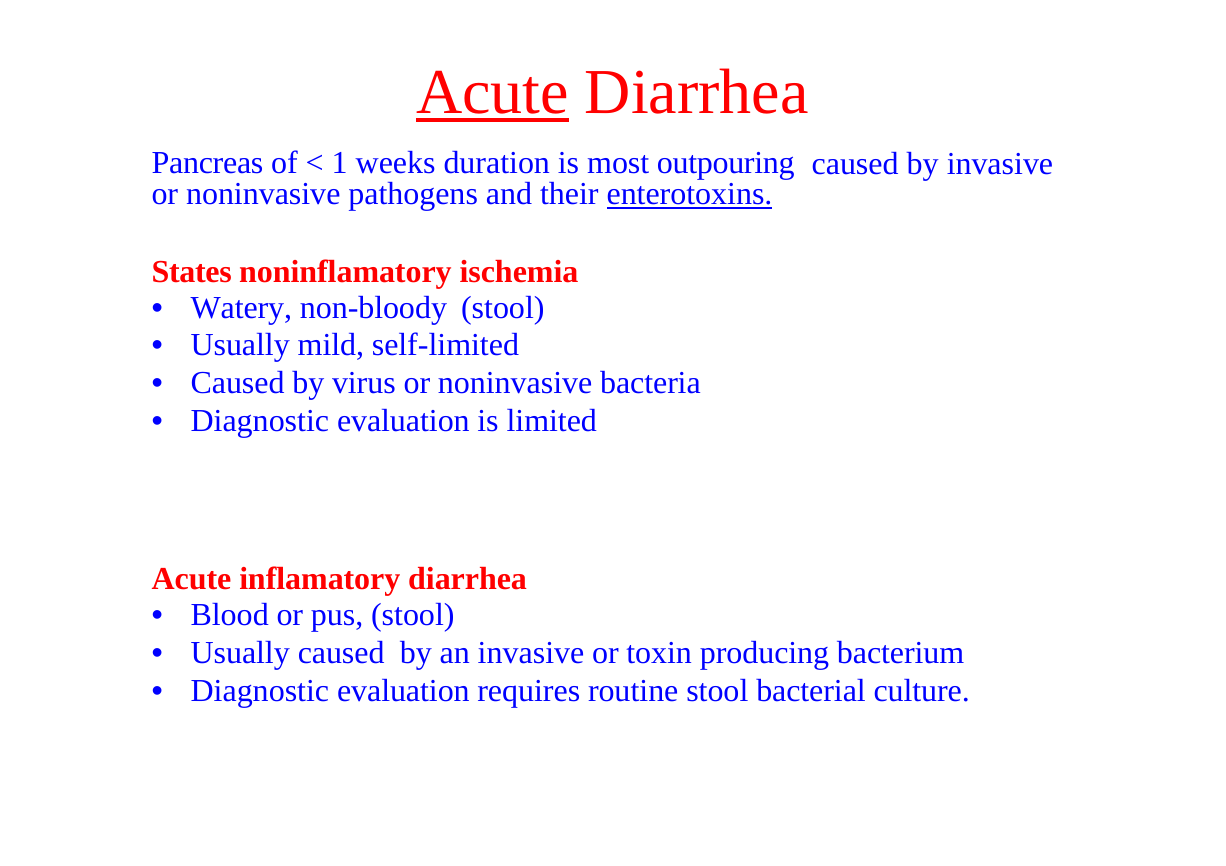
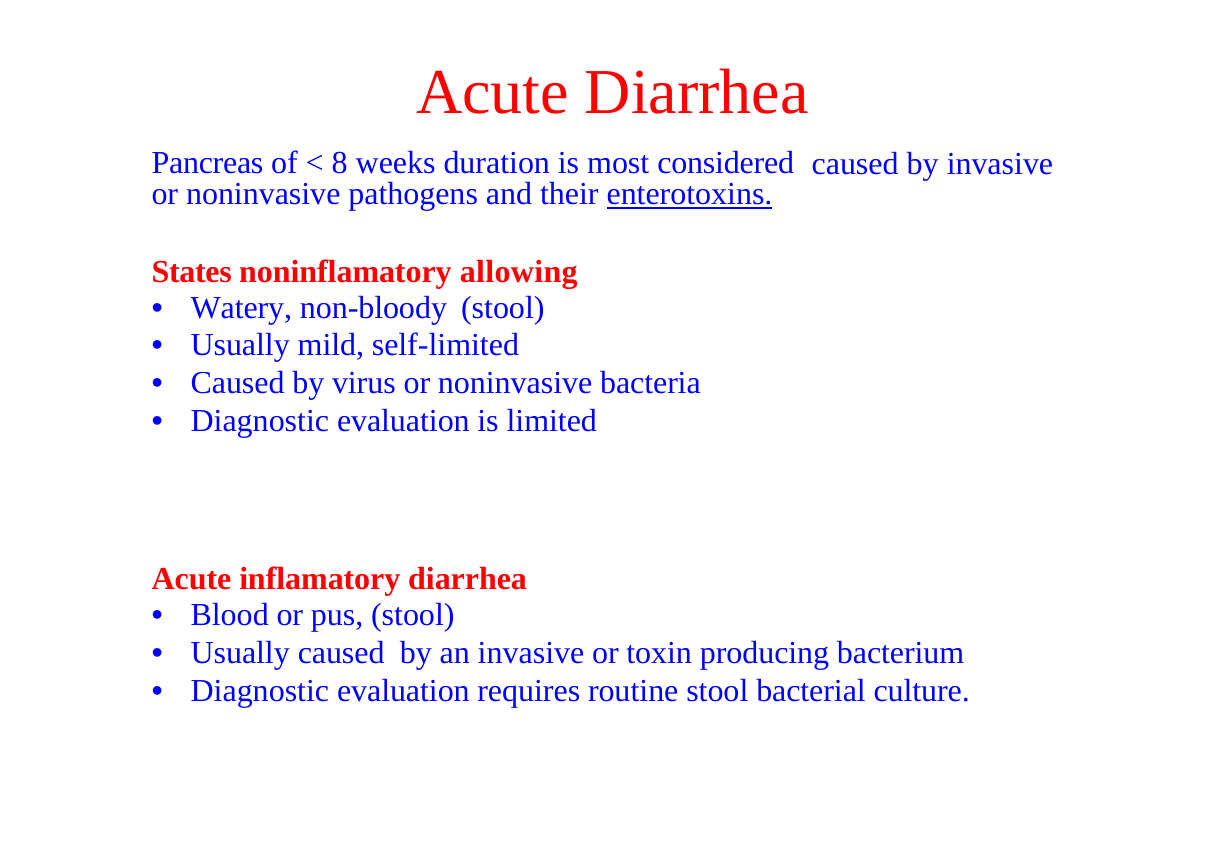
Acute underline: present -> none (493, 93)
1: 1 -> 8 (340, 163)
outpouring: outpouring -> considered (726, 163)
ischemia: ischemia -> allowing (519, 272)
